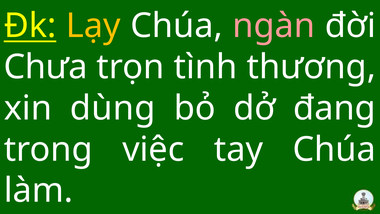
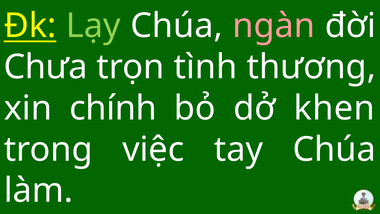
Lạy colour: yellow -> light green (93, 26)
dùng: dùng -> chính (113, 108)
đang: đang -> khen (334, 108)
